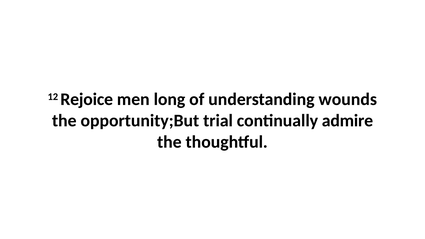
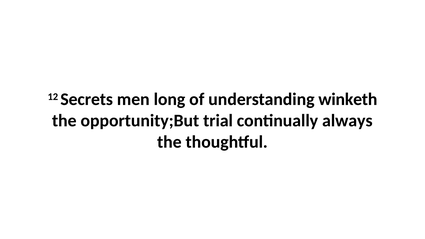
Rejoice: Rejoice -> Secrets (87, 100)
wounds: wounds -> winketh (348, 100)
admire: admire -> always (347, 121)
